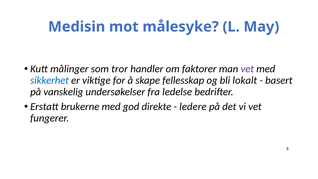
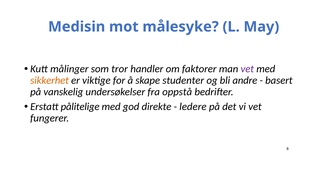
sikkerhet colour: blue -> orange (50, 80)
fellesskap: fellesskap -> studenter (183, 80)
lokalt: lokalt -> andre (245, 80)
ledelse: ledelse -> oppstå (177, 92)
brukerne: brukerne -> pålitelige (80, 107)
